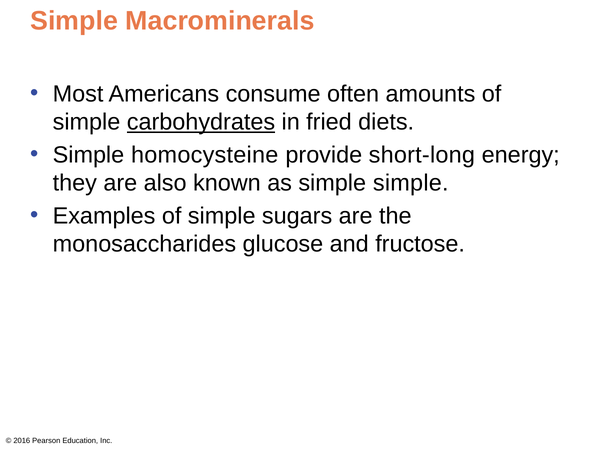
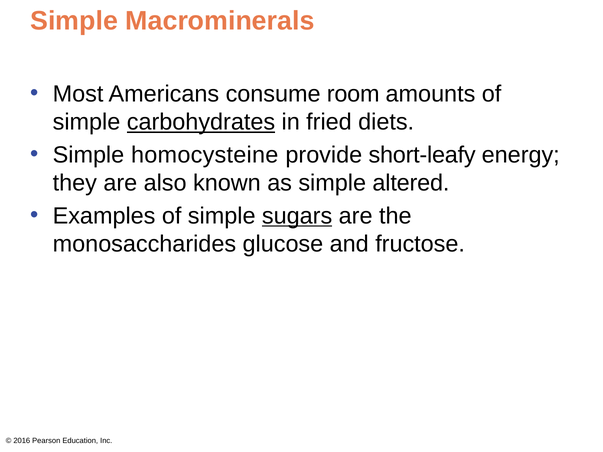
often: often -> room (353, 94)
short-long: short-long -> short-leafy (422, 155)
simple simple: simple -> altered (411, 183)
sugars underline: none -> present (297, 216)
